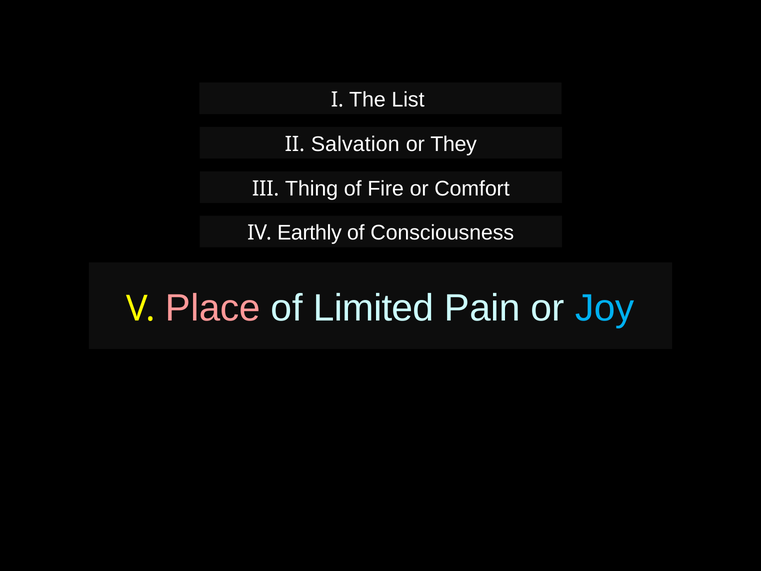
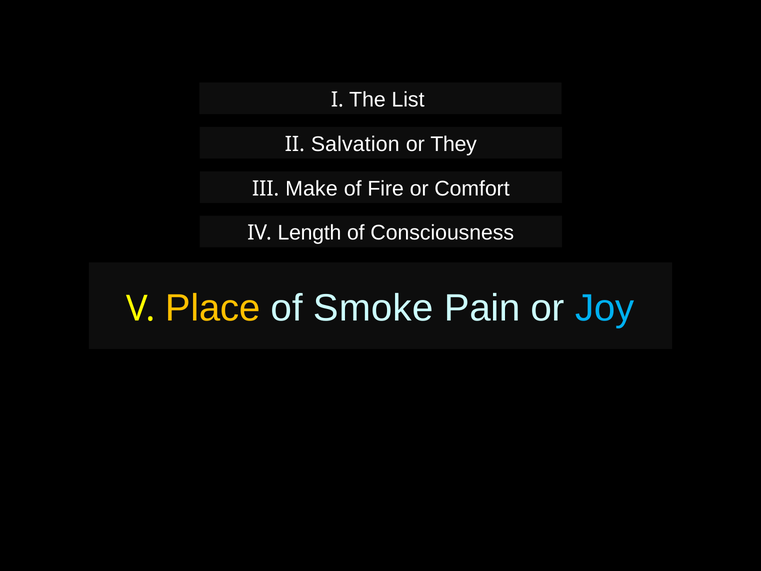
Thing: Thing -> Make (311, 189)
Earthly: Earthly -> Length (309, 233)
Place colour: pink -> yellow (213, 308)
Limited: Limited -> Smoke (373, 308)
